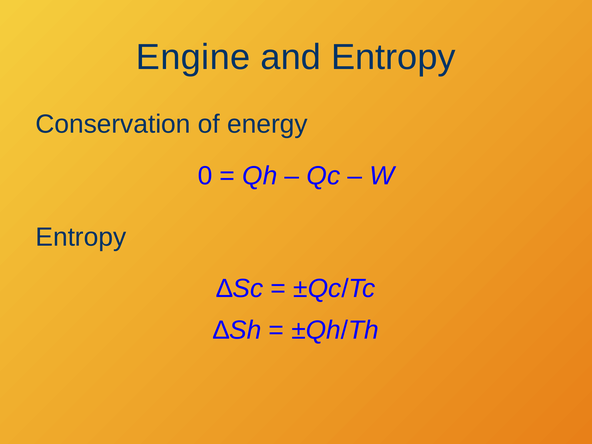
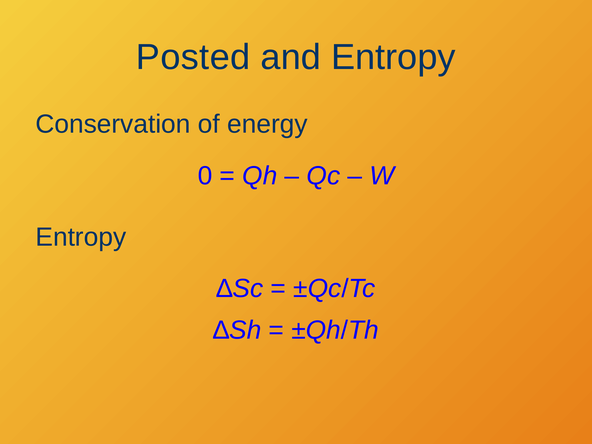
Engine: Engine -> Posted (193, 57)
